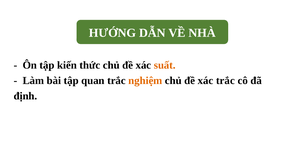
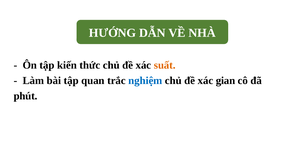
nghiệm colour: orange -> blue (145, 81)
xác trắc: trắc -> gian (226, 81)
định: định -> phút (26, 96)
